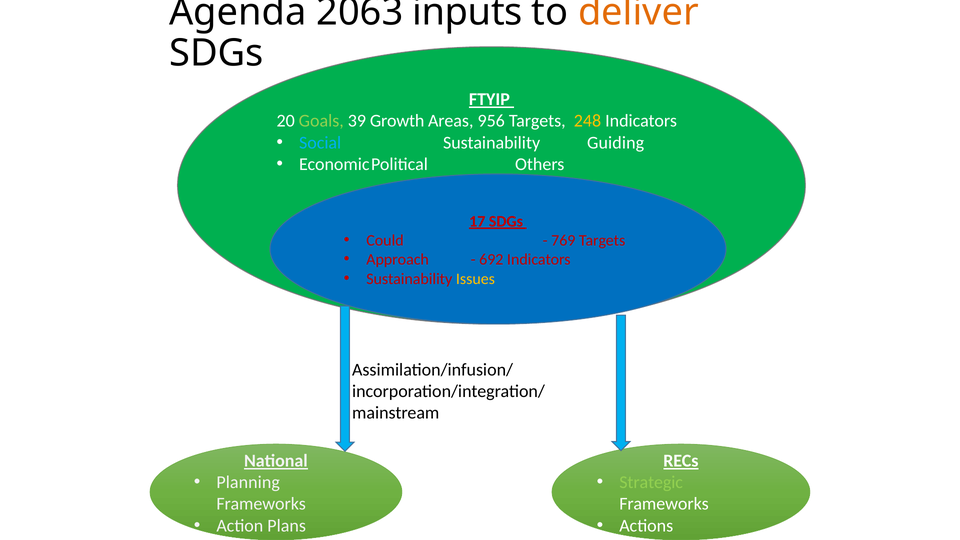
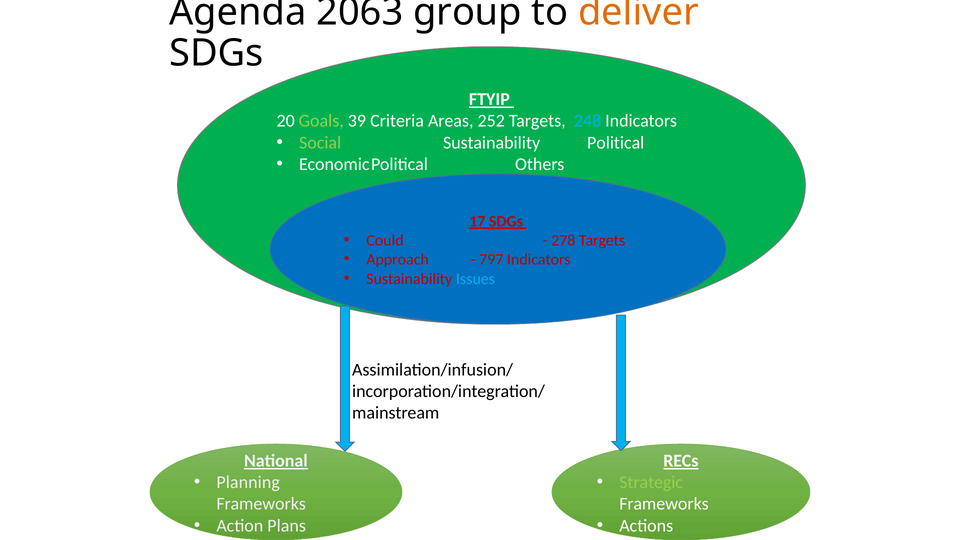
inputs: inputs -> group (467, 12)
Growth: Growth -> Criteria (397, 121)
956: 956 -> 252 (491, 121)
248 colour: yellow -> light blue (587, 121)
Social colour: light blue -> light green (320, 143)
Guiding: Guiding -> Political (616, 143)
769: 769 -> 278 (563, 240)
692: 692 -> 797 (491, 260)
Issues colour: yellow -> light blue (475, 279)
